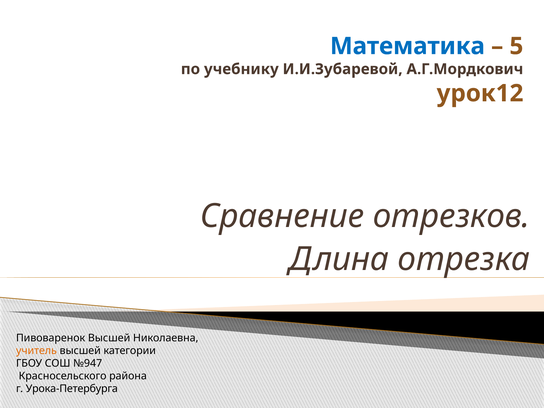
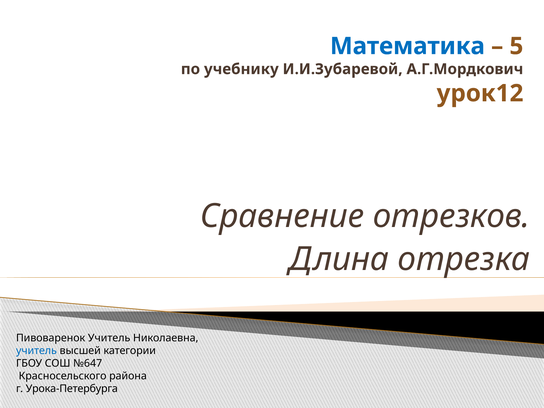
Пивоваренок Высшей: Высшей -> Учитель (109, 338)
учитель colour: orange -> blue (36, 351)
№947: №947 -> №647 (88, 363)
